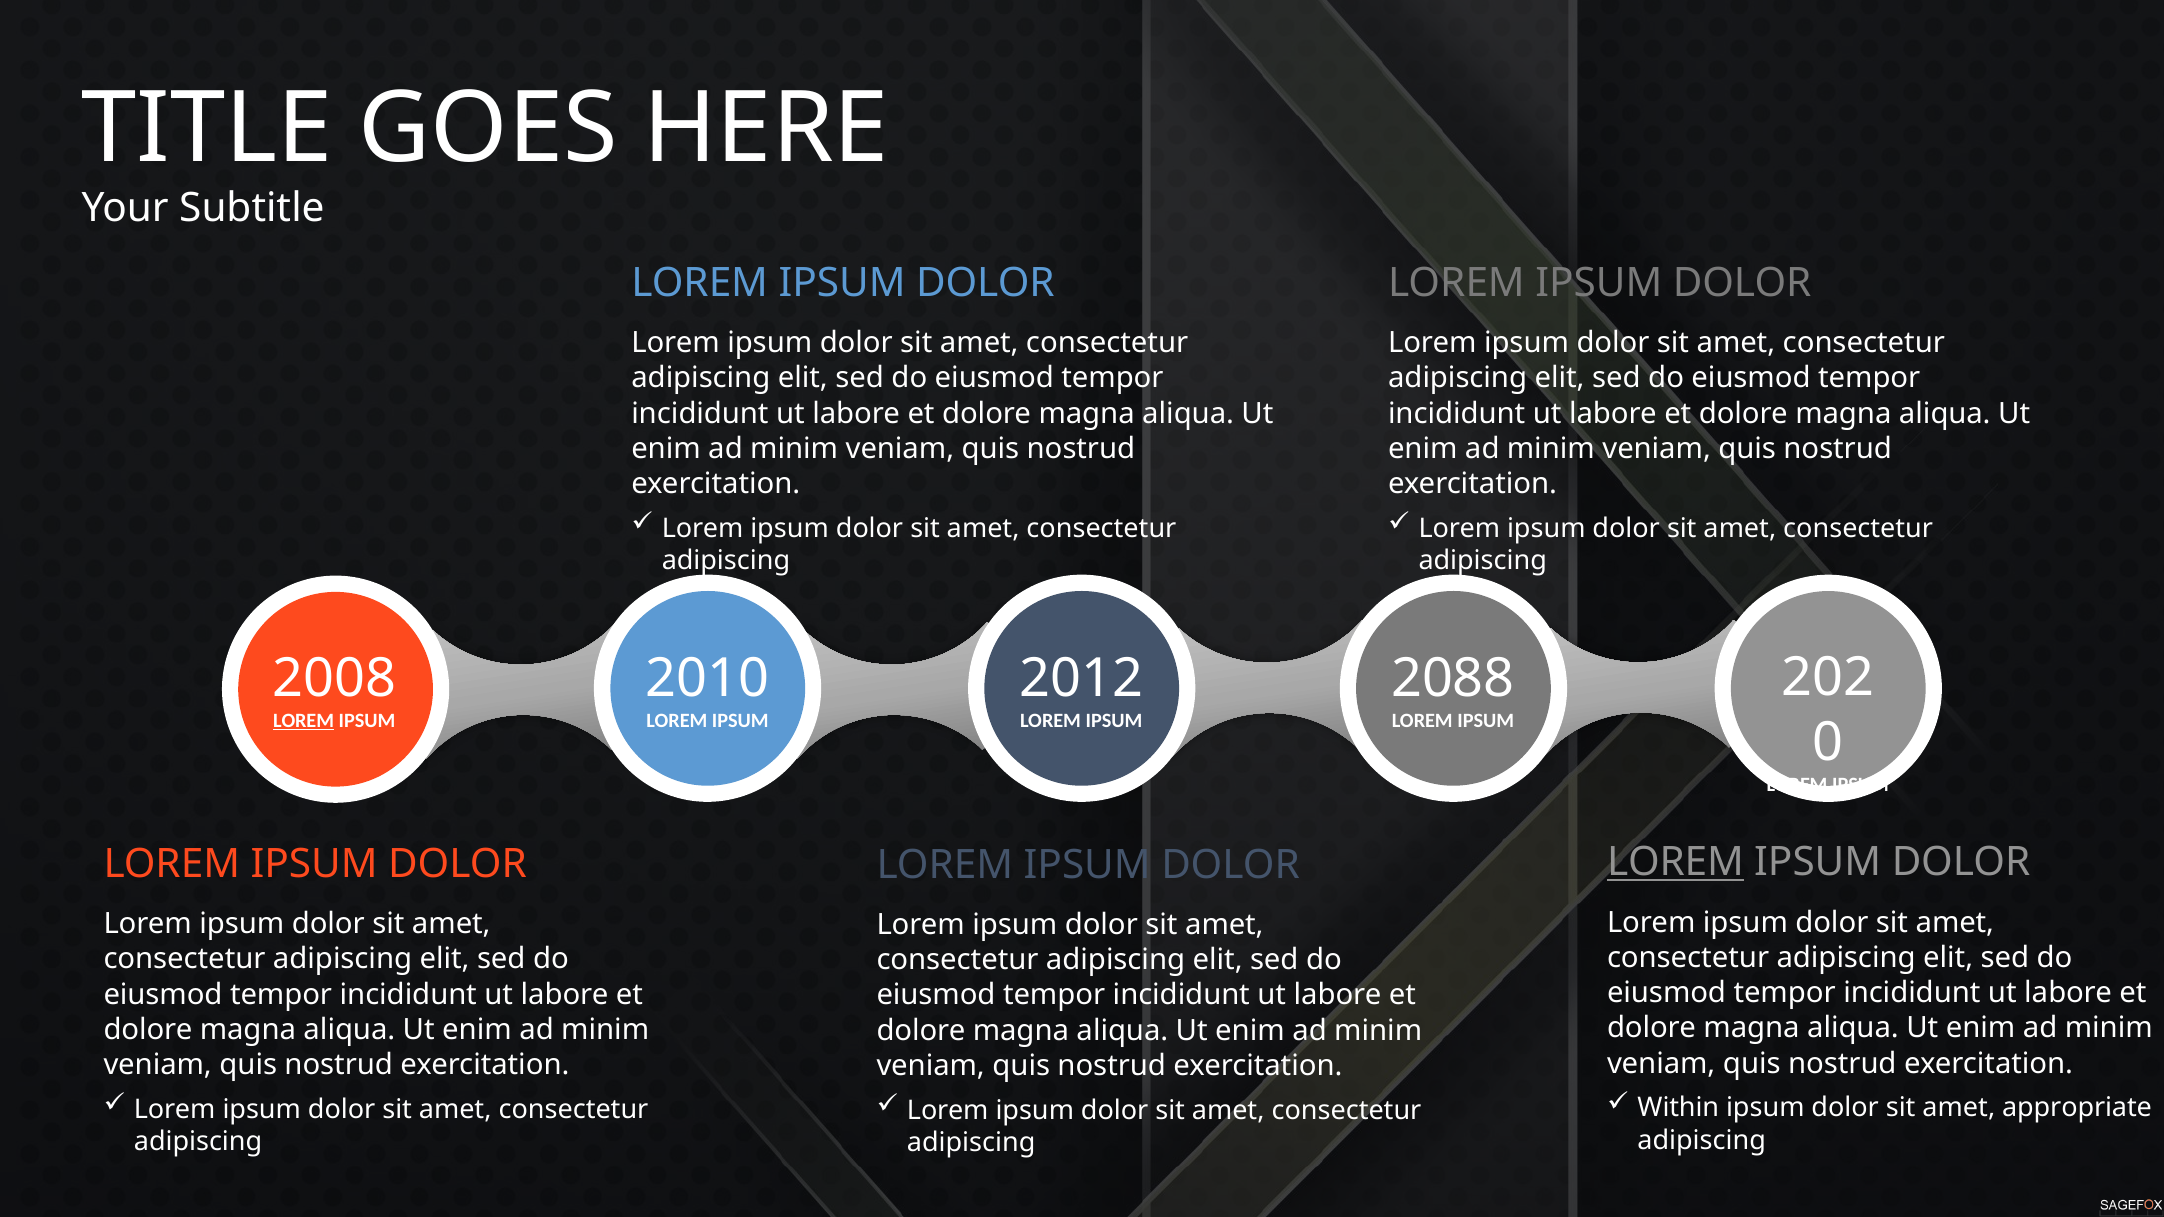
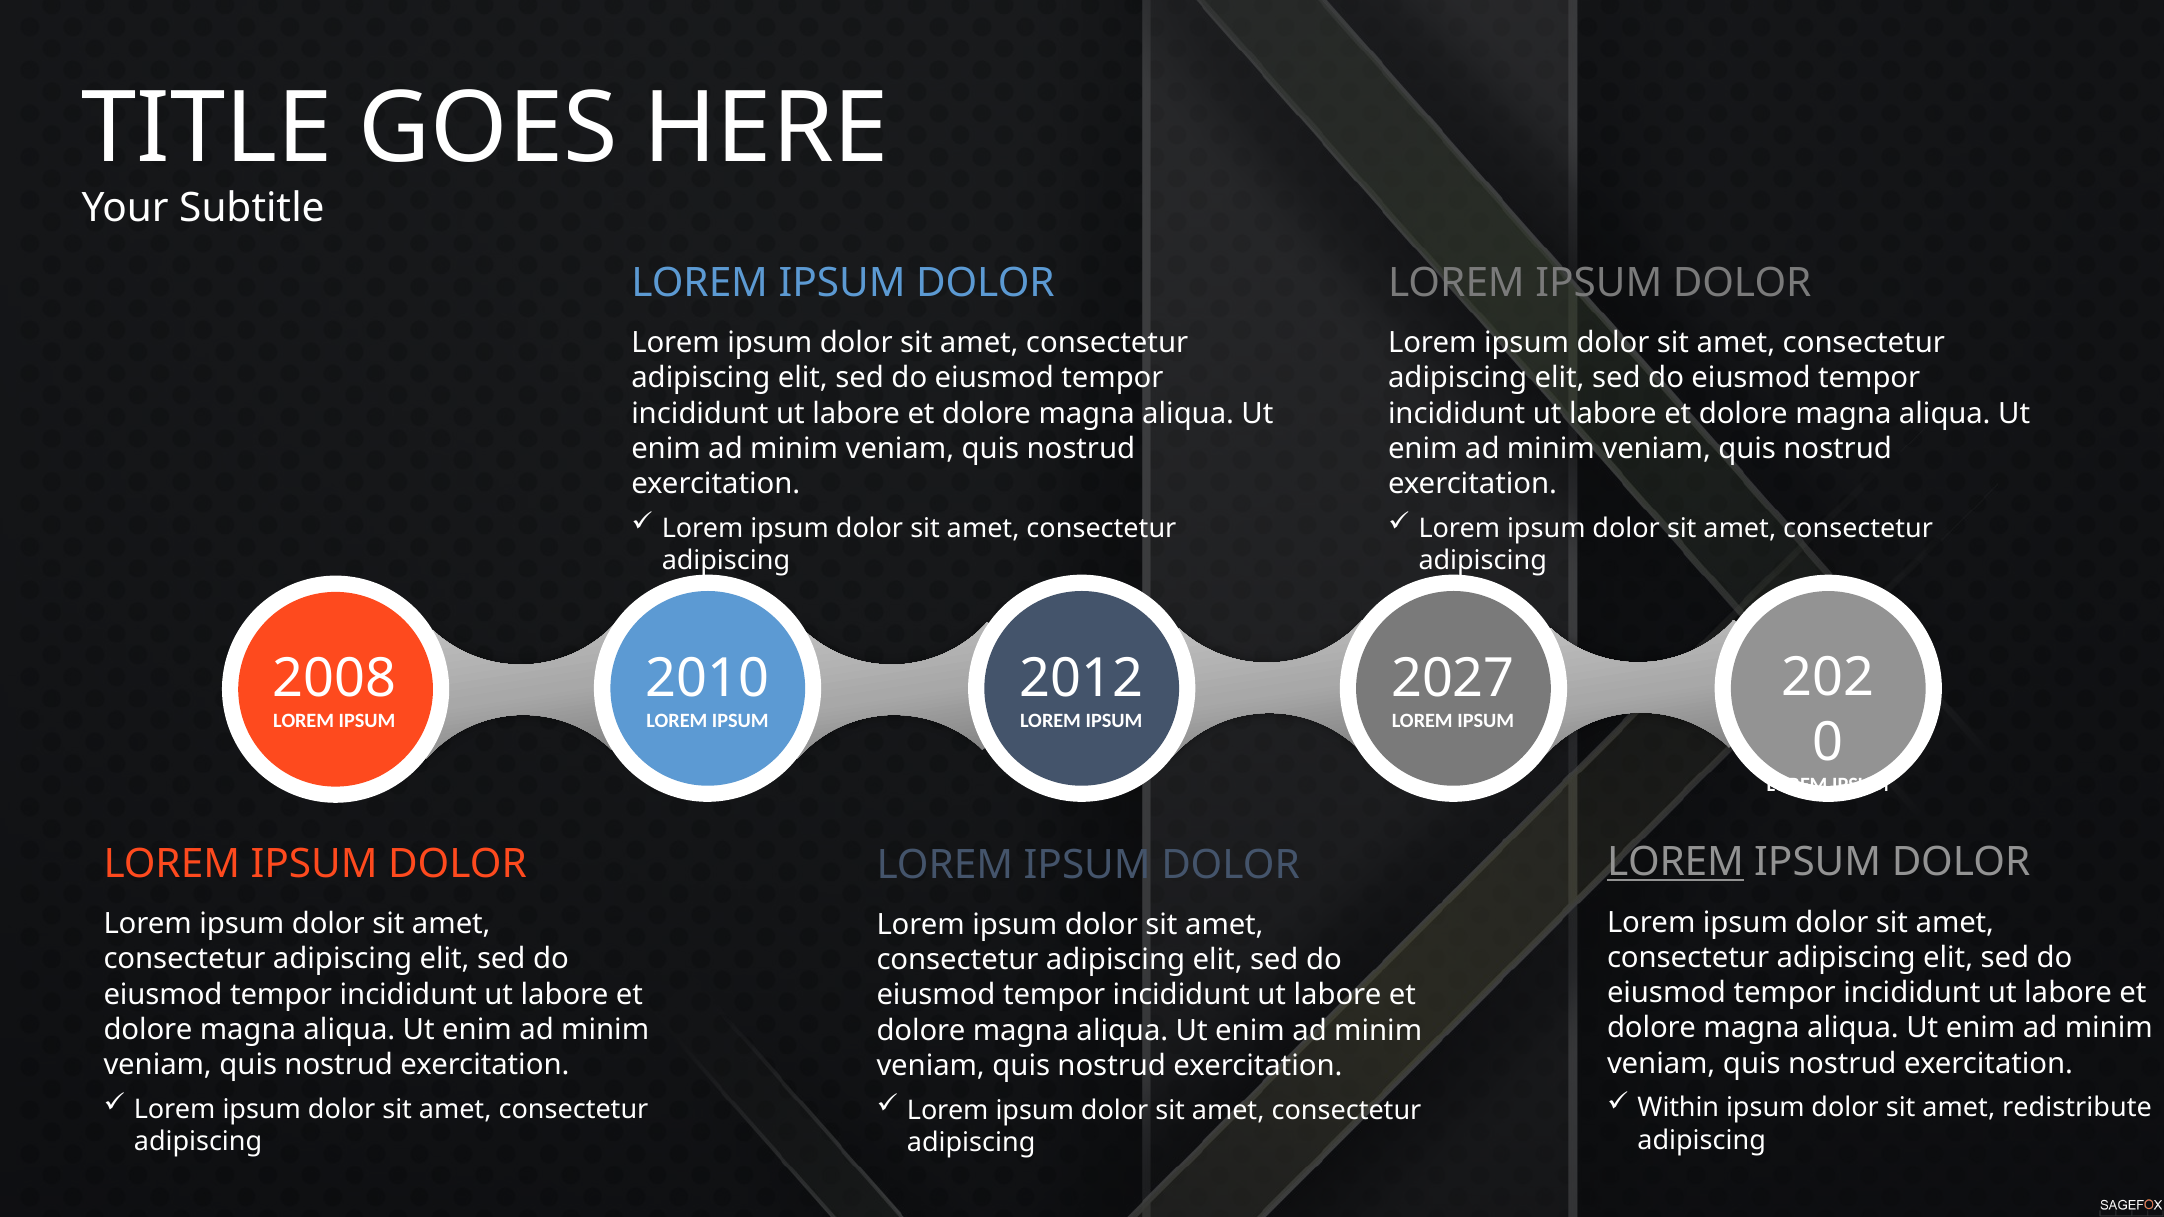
2088: 2088 -> 2027 (1453, 679)
LOREM underline: present -> none (304, 721)
appropriate: appropriate -> redistribute (2077, 1108)
